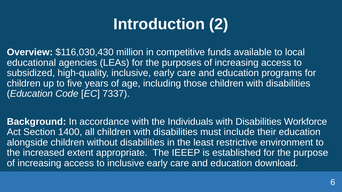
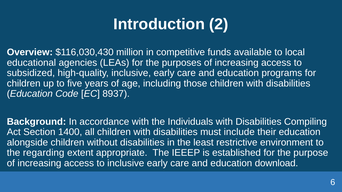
7337: 7337 -> 8937 (116, 94)
Workforce: Workforce -> Compiling (305, 122)
increased: increased -> regarding (44, 153)
